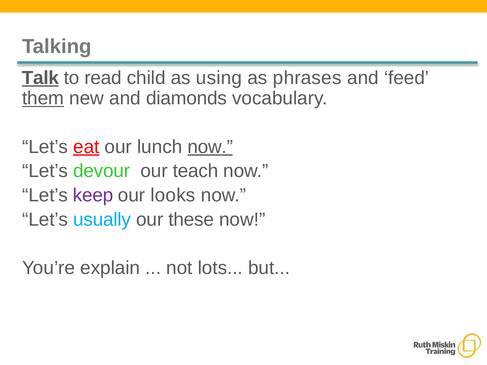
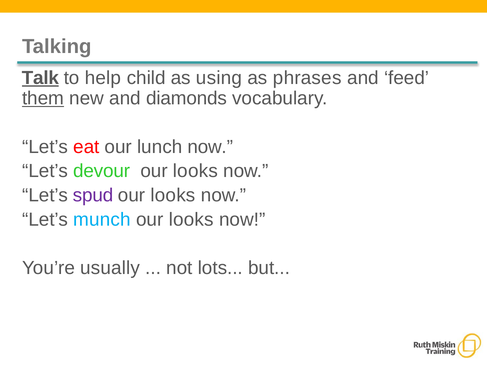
read: read -> help (103, 78)
eat underline: present -> none (86, 147)
now underline: present -> none (210, 147)
teach: teach -> looks (195, 171)
keep: keep -> spud (93, 195)
usually: usually -> munch (102, 220)
these: these -> looks (191, 220)
explain: explain -> usually (110, 268)
